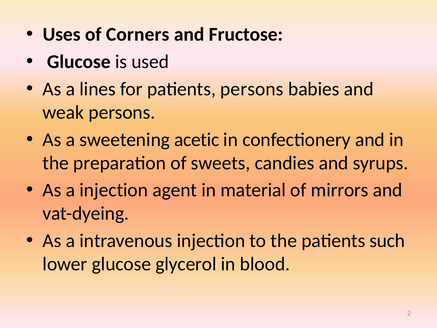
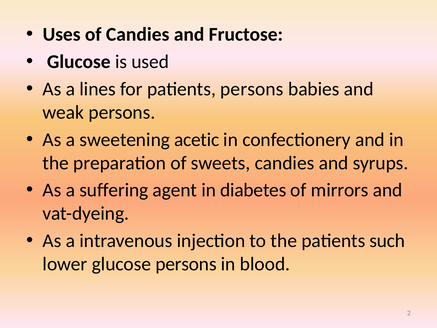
of Corners: Corners -> Candies (138, 35)
a injection: injection -> suffering (114, 190)
material: material -> diabetes (253, 190)
glucose glycerol: glycerol -> persons (186, 264)
